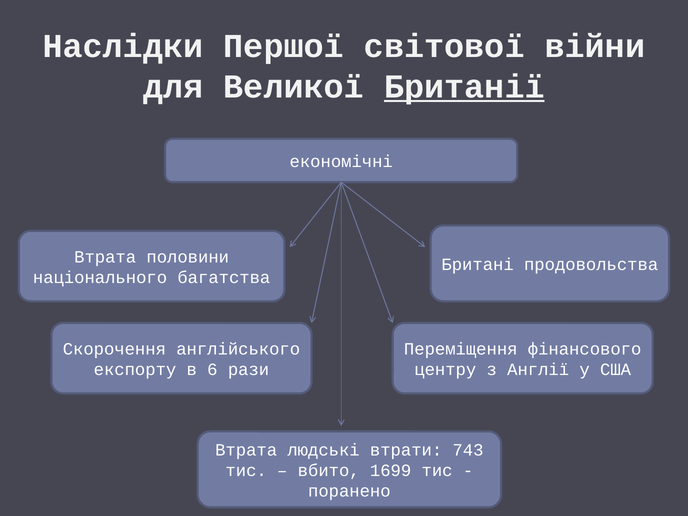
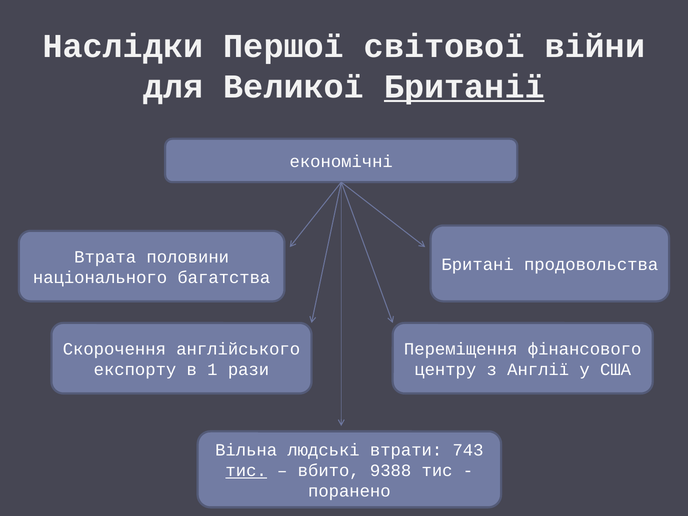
6: 6 -> 1 (212, 370)
Втрата: Втрата -> Вільна (246, 450)
тис underline: none -> present (246, 471)
1699: 1699 -> 9388 (391, 471)
